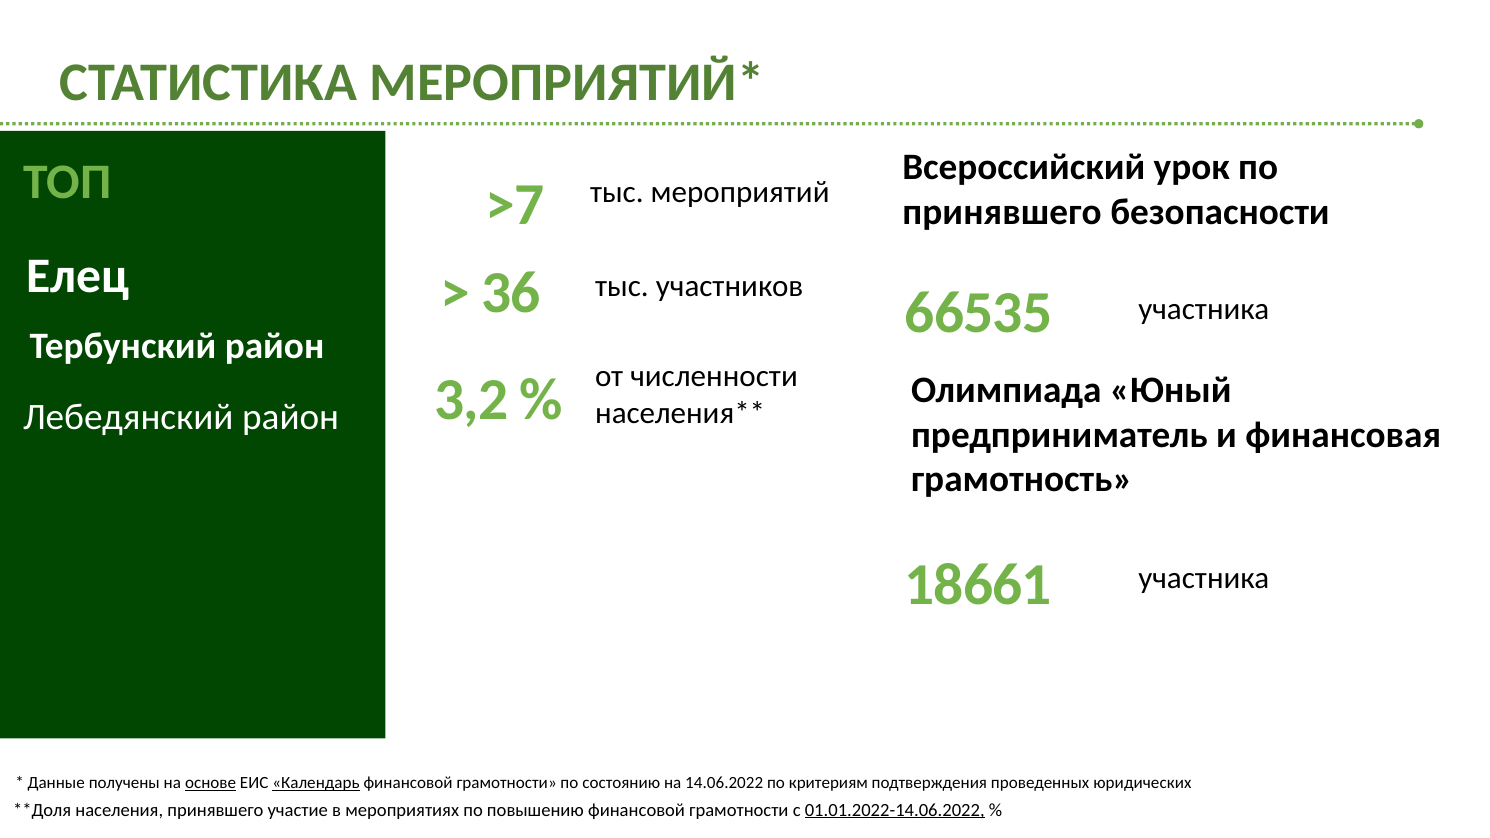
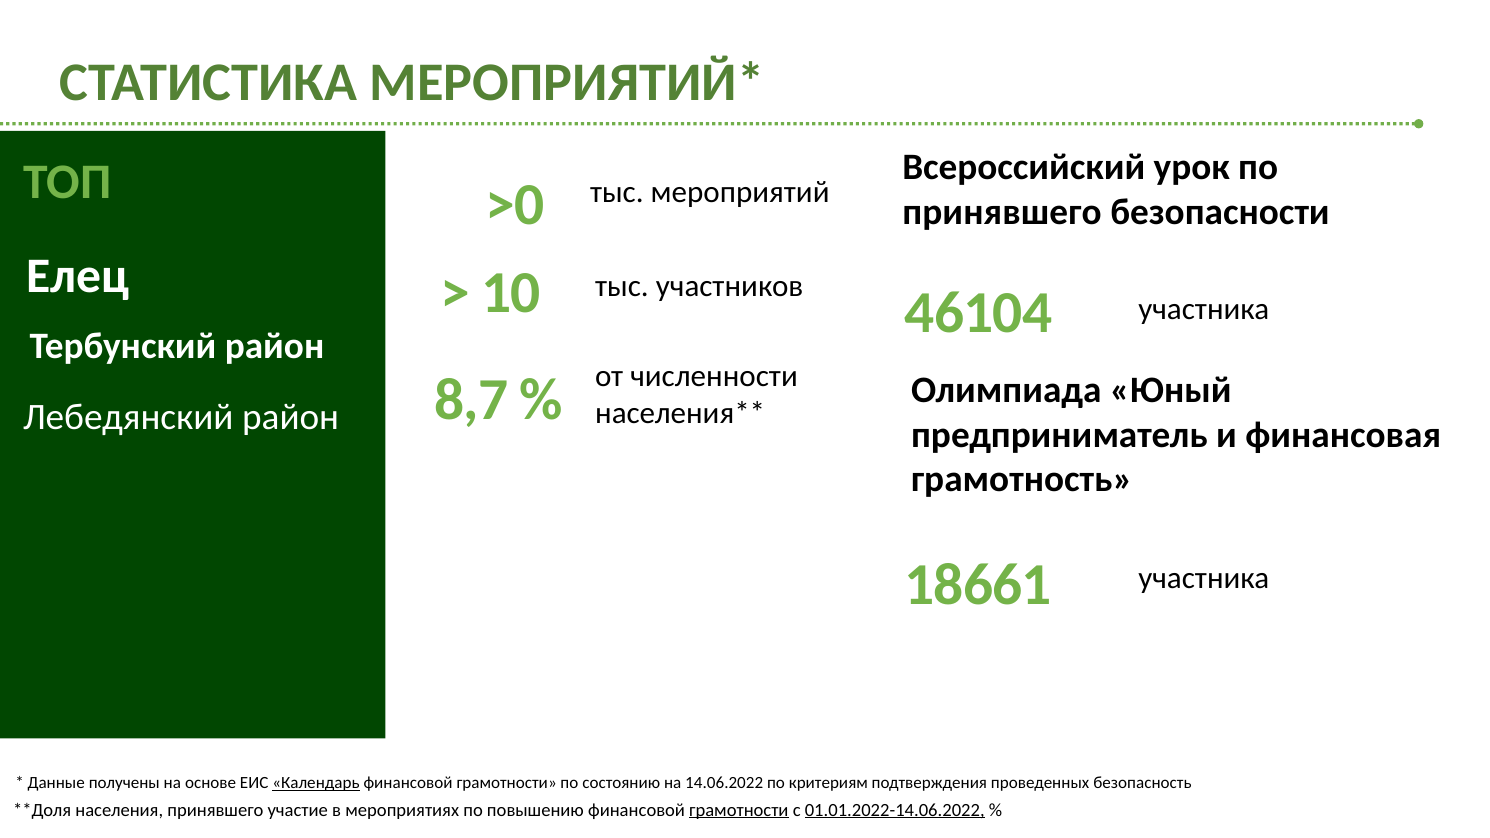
>7: >7 -> >0 (515, 205)
36: 36 -> 10 (511, 293)
66535: 66535 -> 46104 (979, 313)
3,2: 3,2 -> 8,7 (471, 400)
основе underline: present -> none (211, 783)
юридических: юридических -> безопасность (1142, 783)
грамотности underline: none -> present (739, 810)
